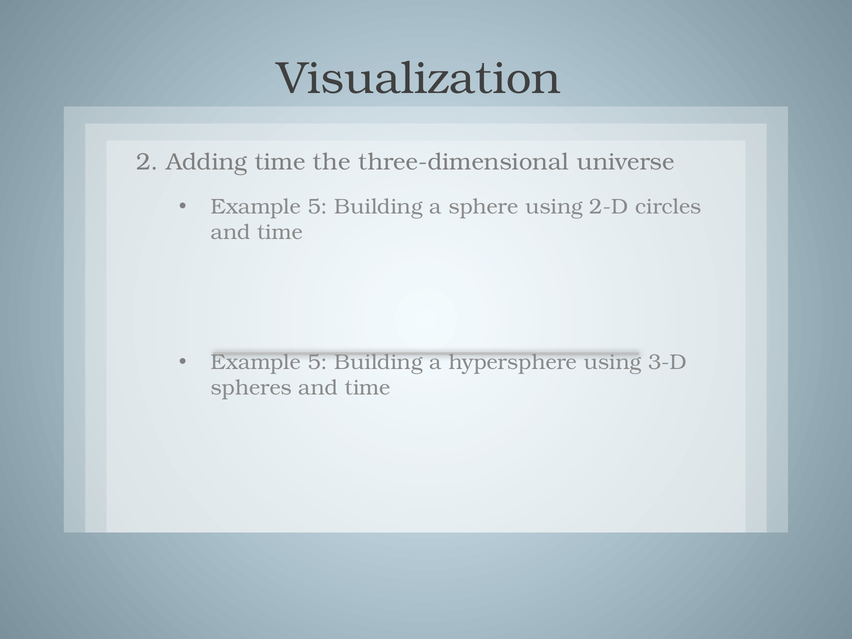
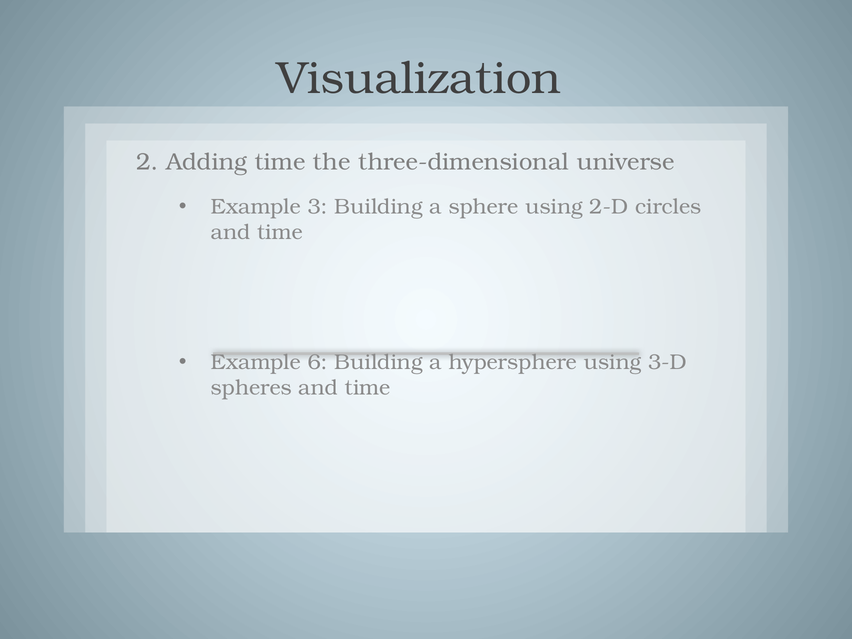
5: 5 -> 3 (318, 207)
5: 5 -> 6 (318, 362)
